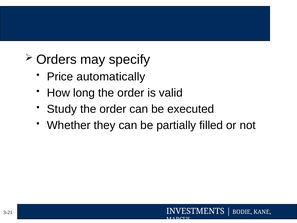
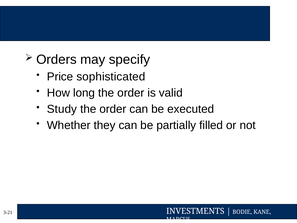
automatically: automatically -> sophisticated (111, 77)
